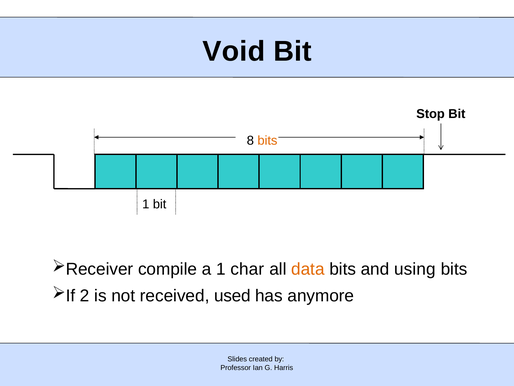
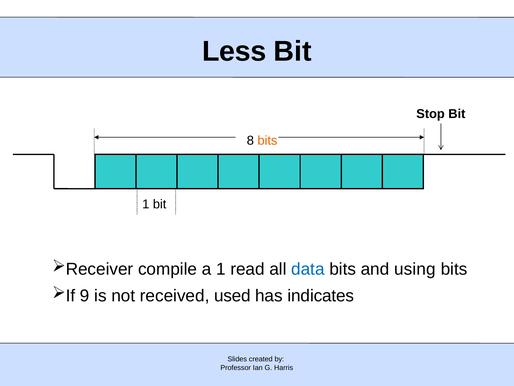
Void: Void -> Less (234, 51)
char: char -> read (248, 269)
data colour: orange -> blue (308, 269)
2: 2 -> 9 (85, 295)
anymore: anymore -> indicates (321, 295)
